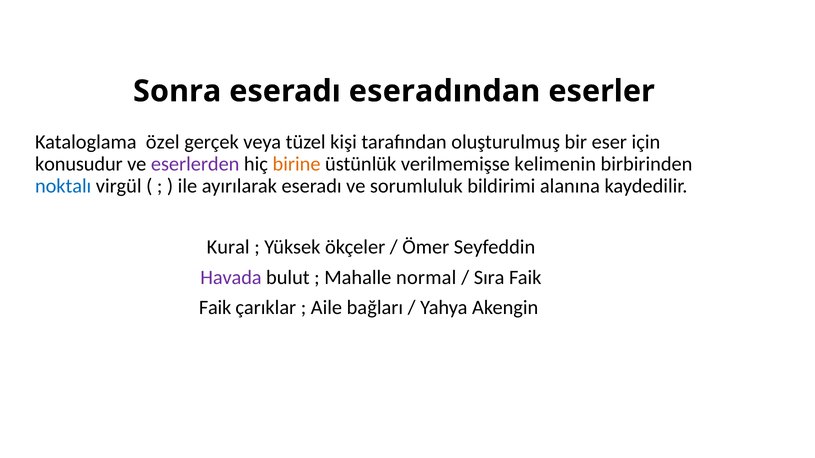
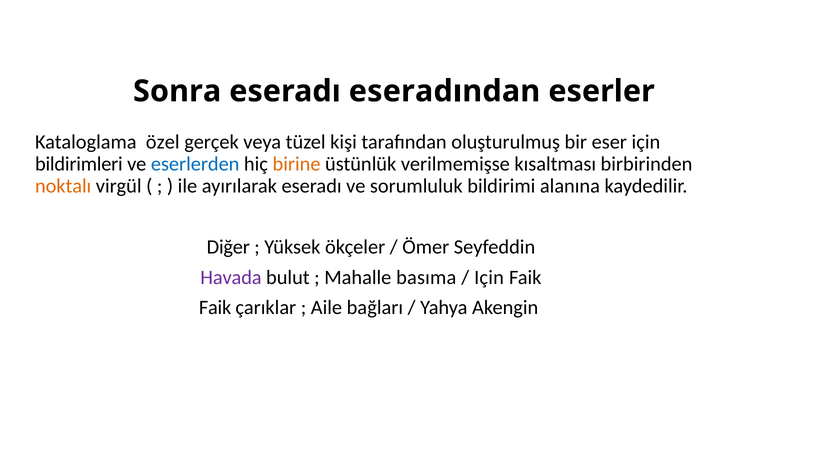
konusudur: konusudur -> bildirimleri (79, 164)
eserlerden colour: purple -> blue (195, 164)
kelimenin: kelimenin -> kısaltması (555, 164)
noktalı colour: blue -> orange (63, 186)
Kural: Kural -> Diğer (228, 247)
normal: normal -> basıma (426, 278)
Sıra: Sıra -> Için (489, 278)
